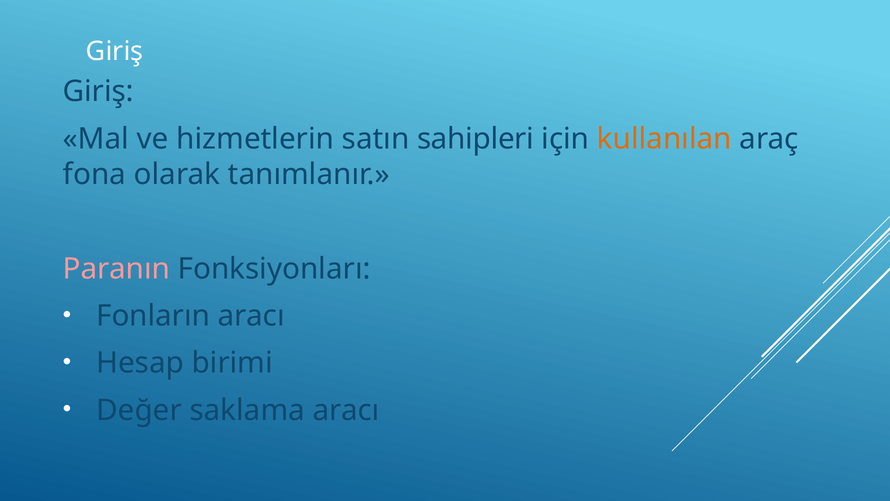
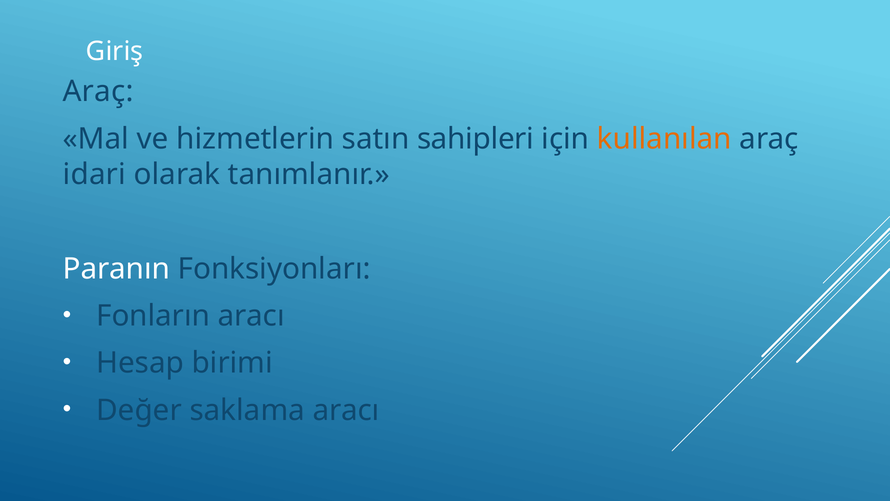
Giriş: Giriş -> Araç (98, 92)
fona: fona -> idari (94, 174)
Paranın colour: pink -> white (116, 269)
